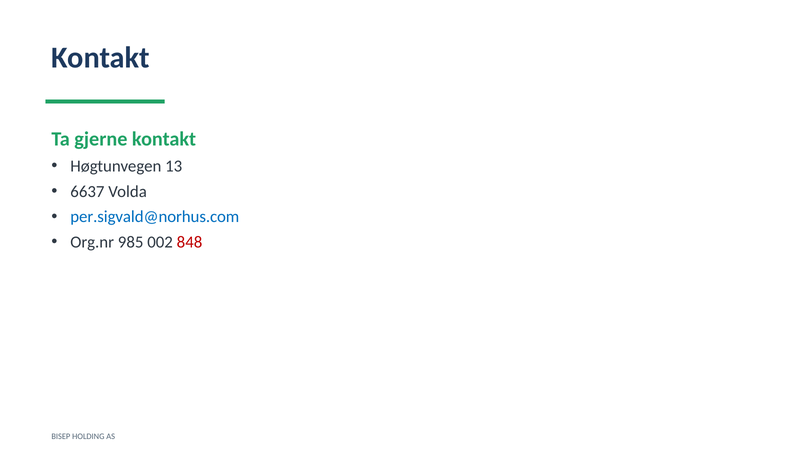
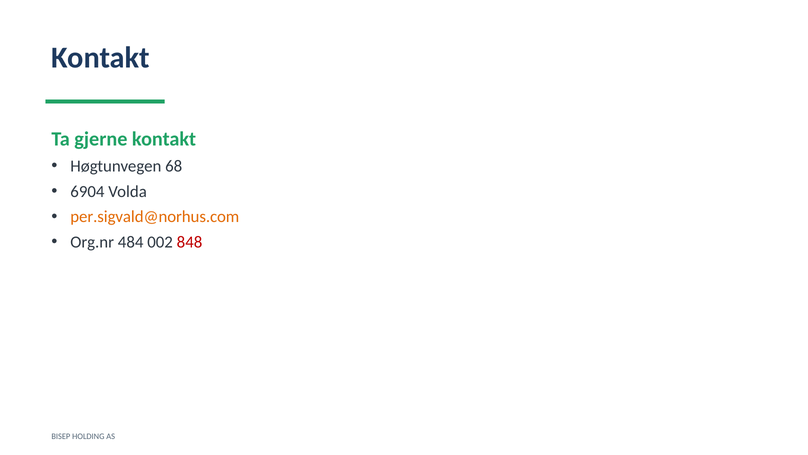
13: 13 -> 68 (174, 166)
6637: 6637 -> 6904 (87, 191)
per.sigvald@norhus.com colour: blue -> orange (155, 217)
985: 985 -> 484 (131, 242)
